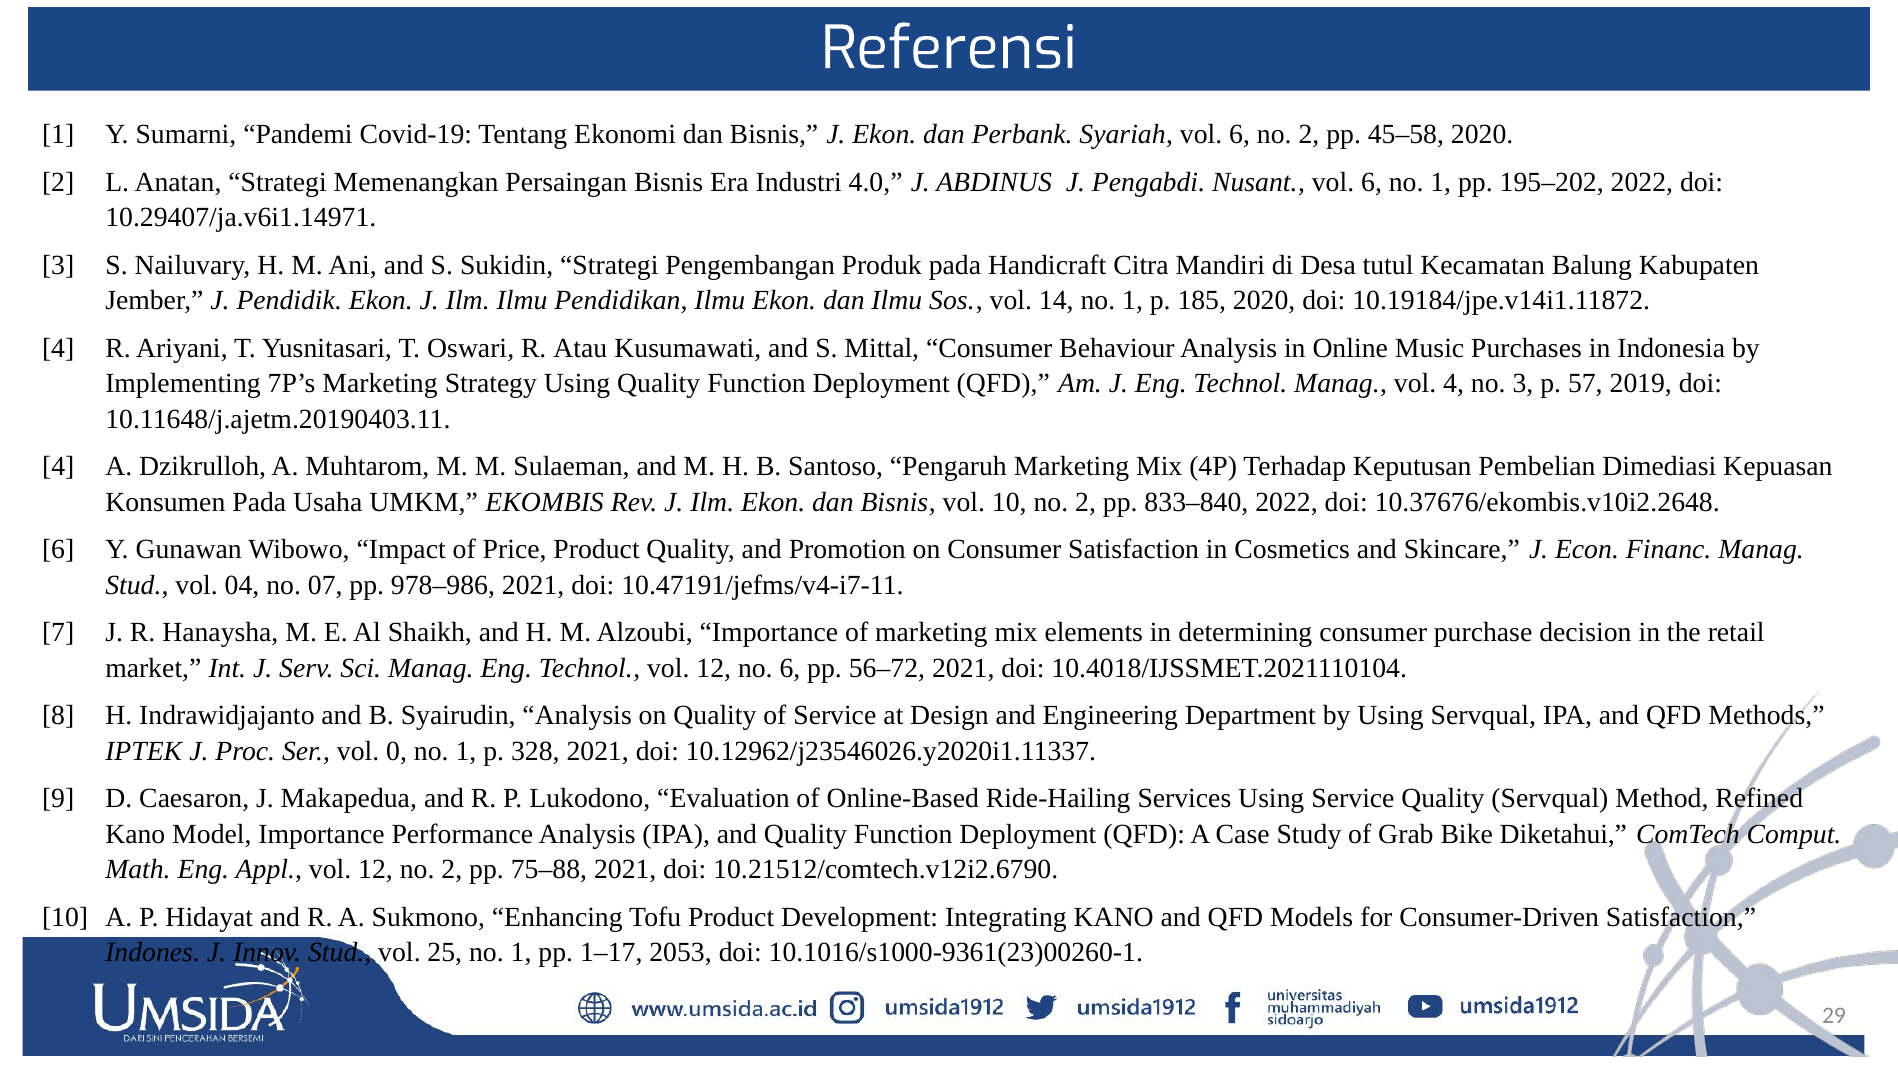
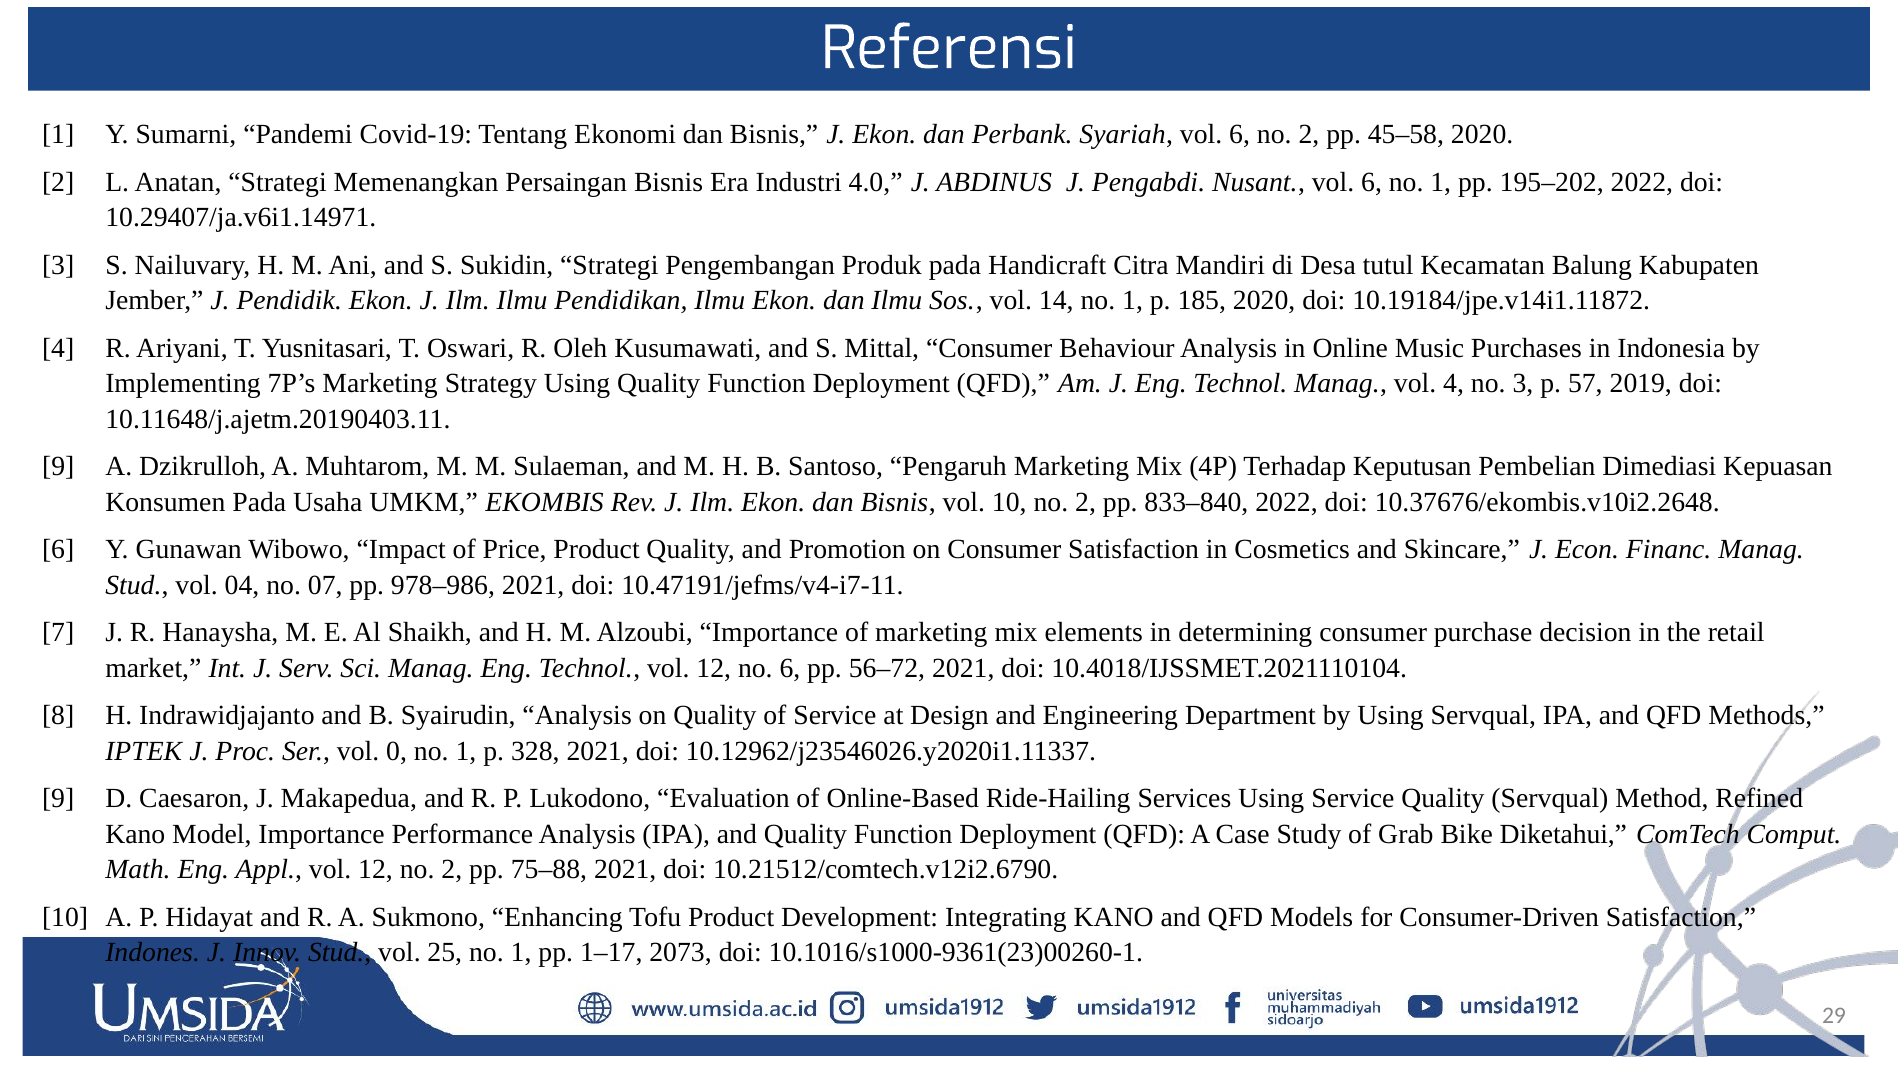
Atau: Atau -> Oleh (580, 348)
4: 4 -> 9 (58, 466)
2053: 2053 -> 2073 (680, 952)
